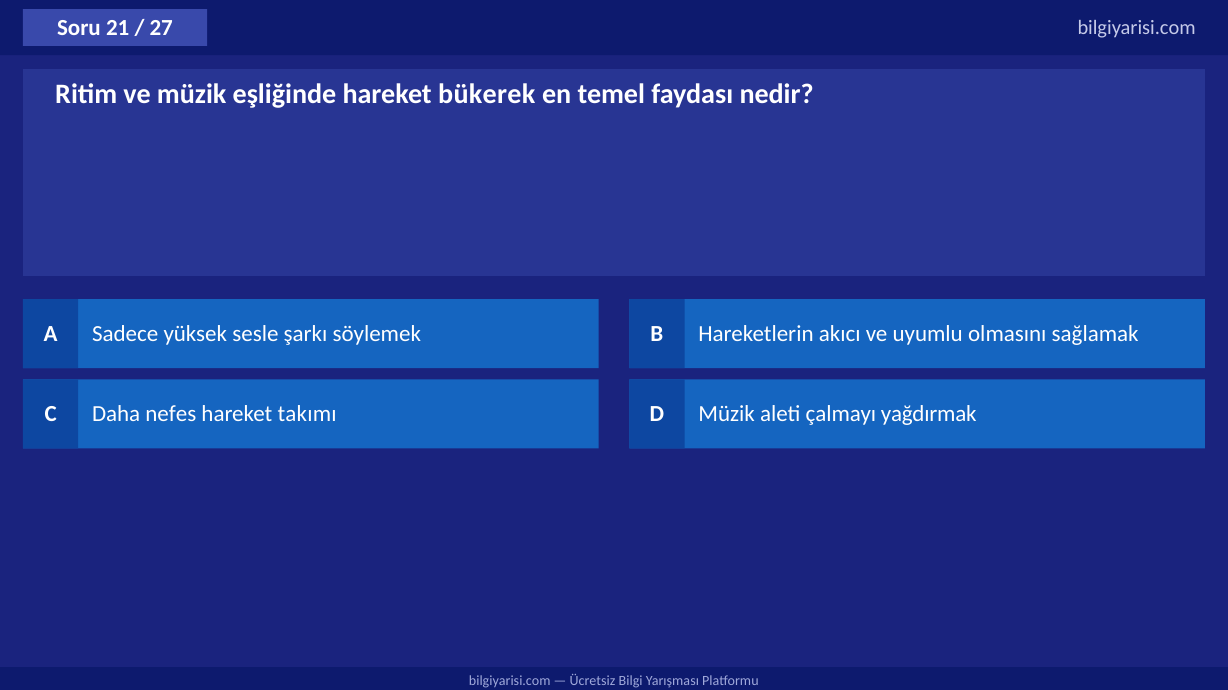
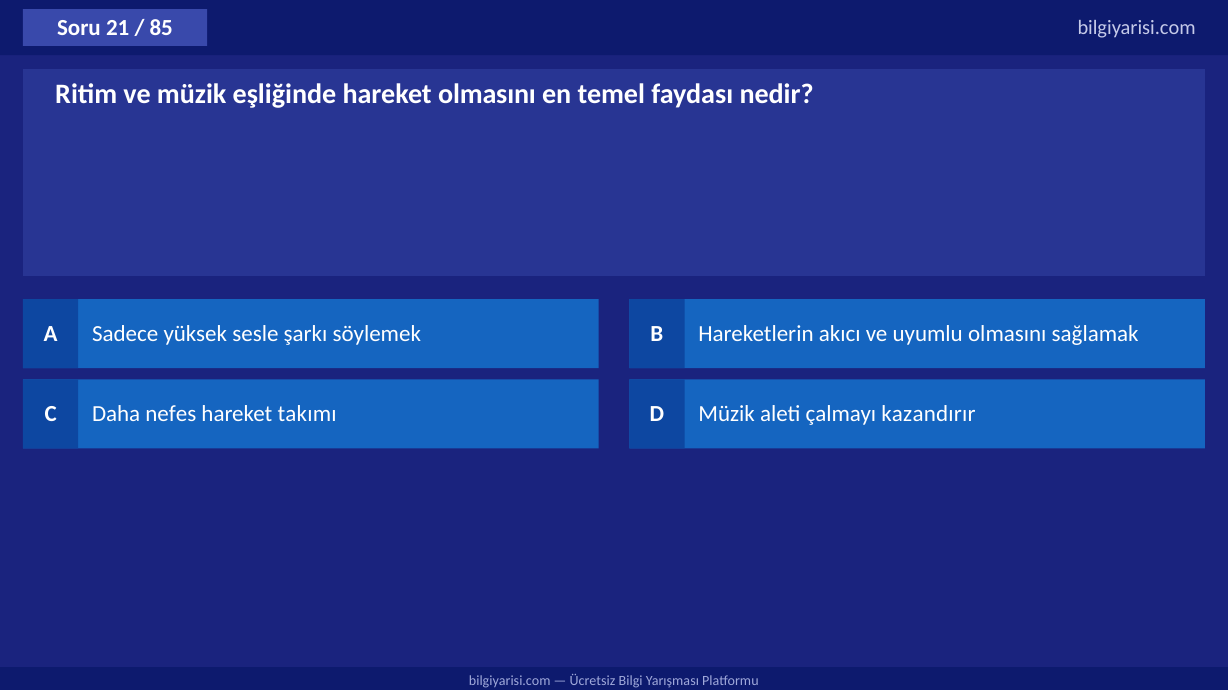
27: 27 -> 85 (161, 28)
hareket bükerek: bükerek -> olmasını (487, 95)
yağdırmak: yağdırmak -> kazandırır (928, 415)
